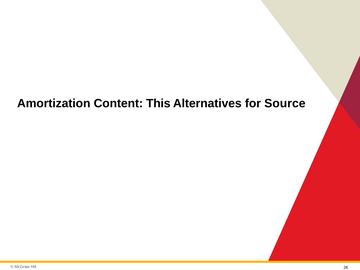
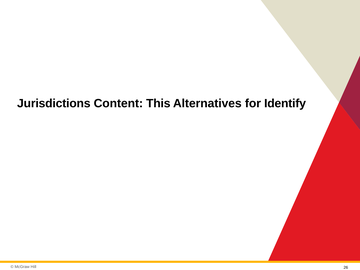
Amortization: Amortization -> Jurisdictions (54, 103)
Source: Source -> Identify (285, 103)
